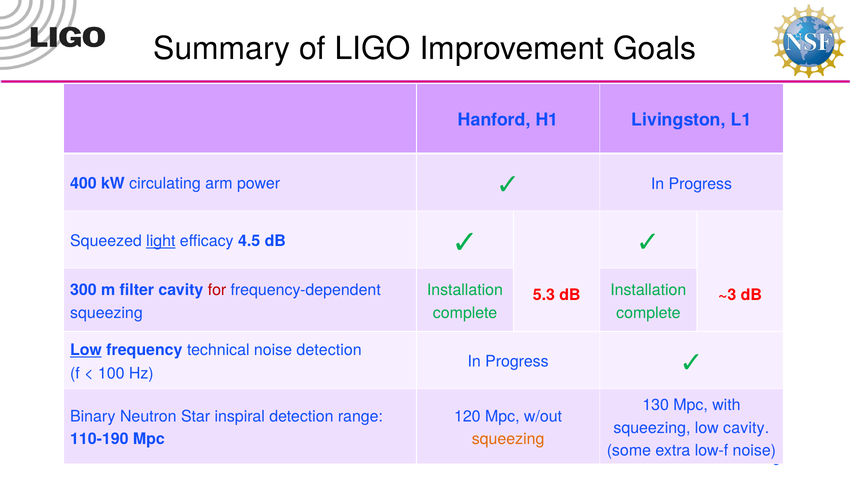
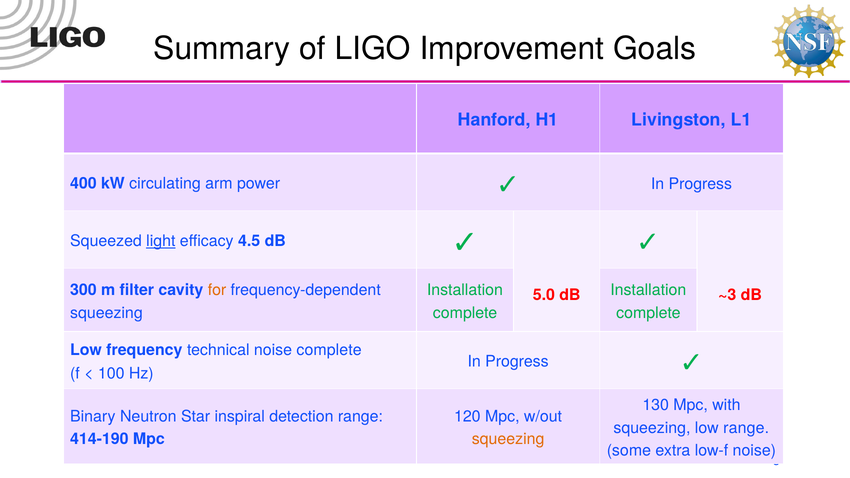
for colour: red -> orange (217, 290)
5.3: 5.3 -> 5.0 (544, 295)
Low underline: present -> none (86, 350)
noise detection: detection -> complete (329, 350)
low cavity: cavity -> range (746, 428)
110-190: 110-190 -> 414-190 (99, 439)
